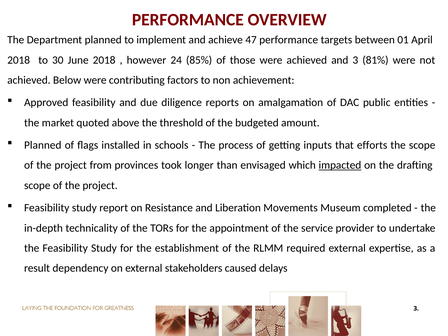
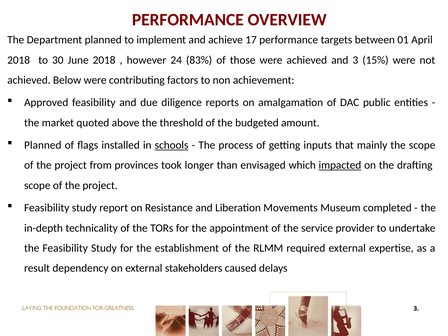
47: 47 -> 17 (251, 40)
85%: 85% -> 83% (199, 60)
81%: 81% -> 15% (375, 60)
schools underline: none -> present (172, 145)
efforts: efforts -> mainly (372, 145)
